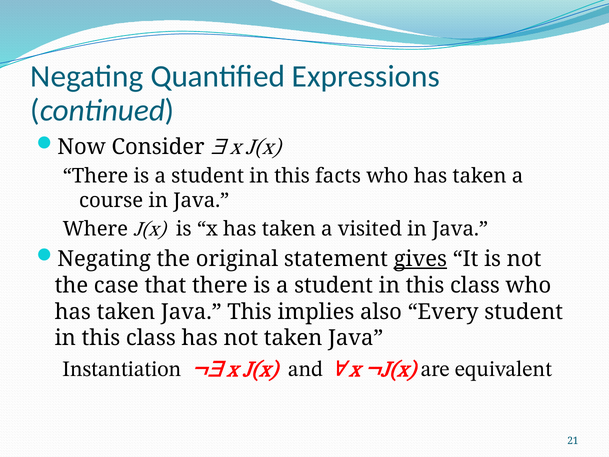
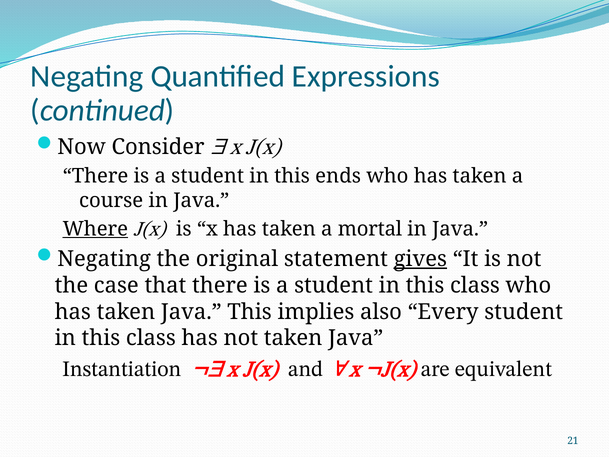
facts: facts -> ends (338, 176)
Where underline: none -> present (95, 229)
visited: visited -> mortal (370, 229)
